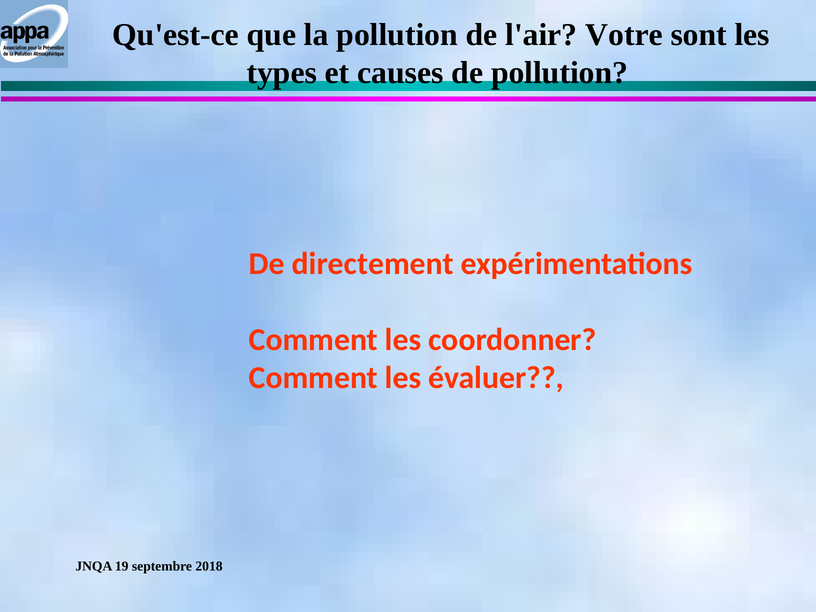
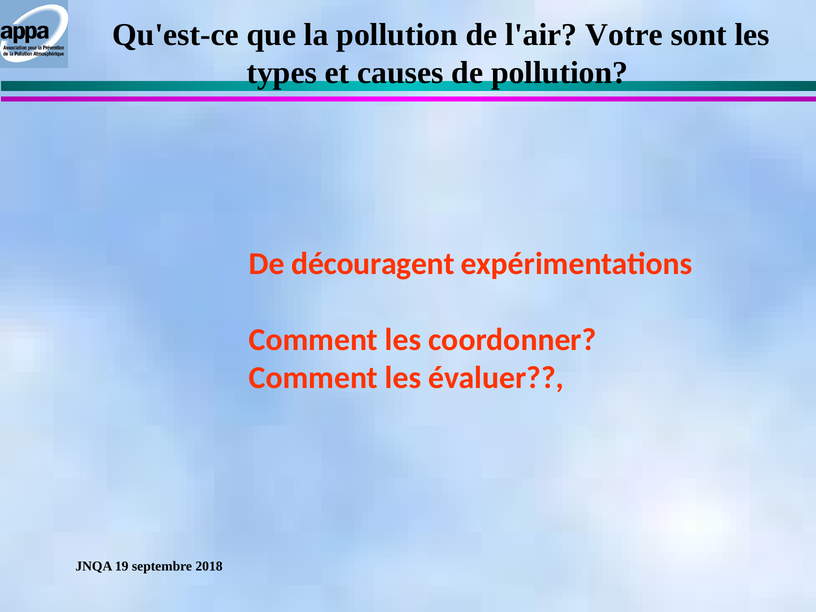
directement: directement -> découragent (373, 264)
